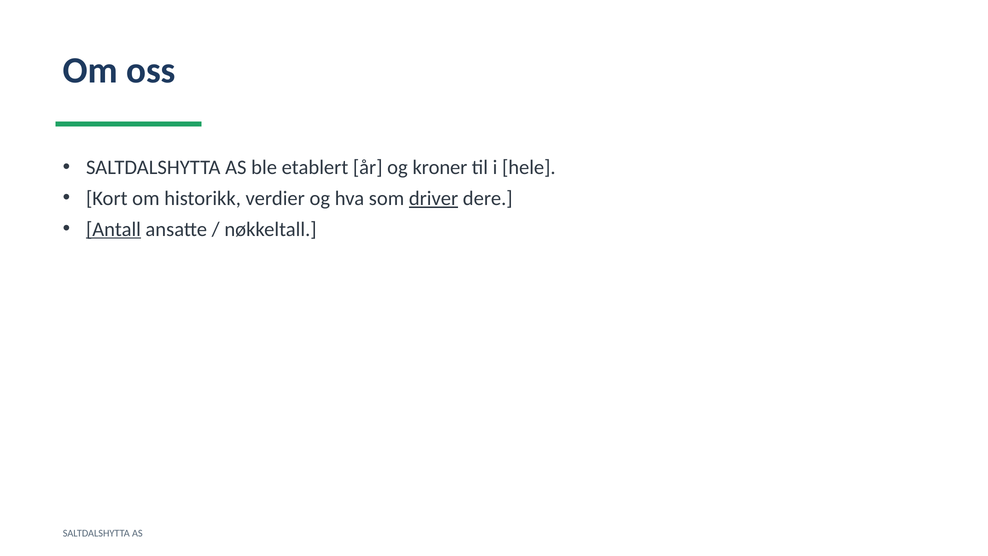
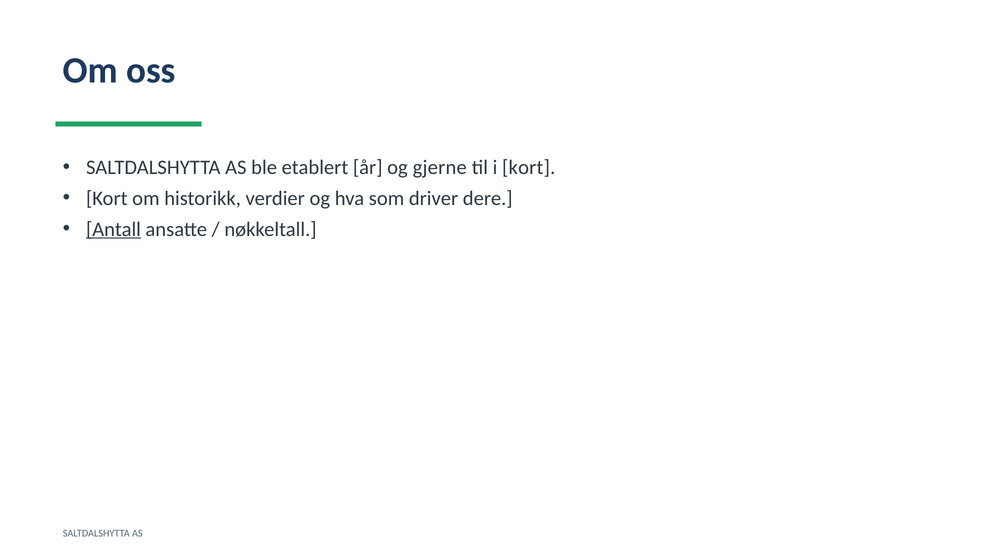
kroner: kroner -> gjerne (440, 167)
i hele: hele -> kort (529, 167)
driver underline: present -> none (434, 198)
